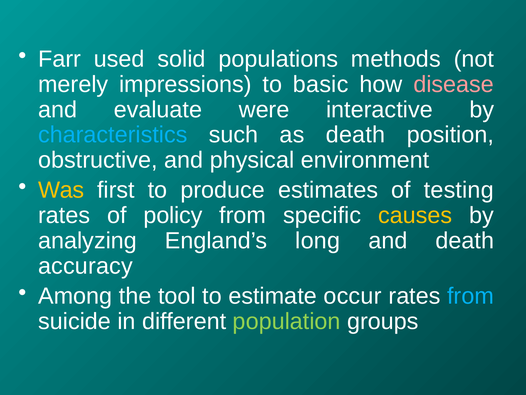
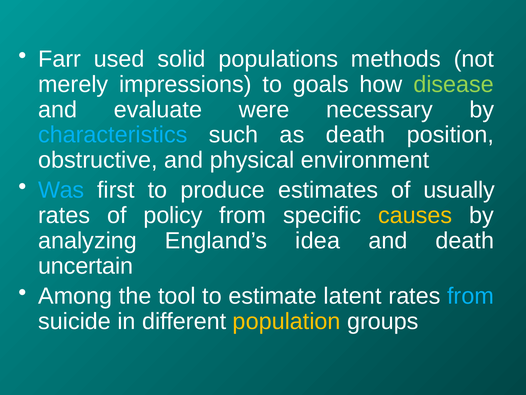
basic: basic -> goals (321, 84)
disease colour: pink -> light green (454, 84)
interactive: interactive -> necessary (379, 109)
Was colour: yellow -> light blue (61, 190)
testing: testing -> usually (459, 190)
long: long -> idea (318, 240)
accuracy: accuracy -> uncertain (86, 266)
occur: occur -> latent (353, 296)
population colour: light green -> yellow (287, 321)
